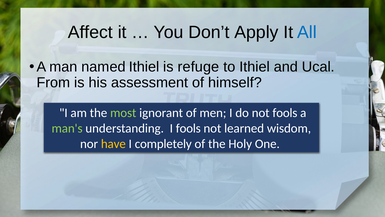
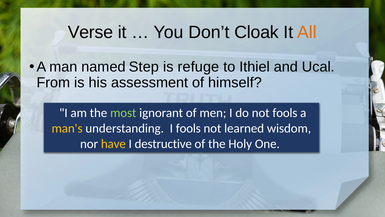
Affect: Affect -> Verse (90, 32)
Apply: Apply -> Cloak (257, 32)
All colour: blue -> orange (307, 32)
named Ithiel: Ithiel -> Step (144, 67)
man's colour: light green -> yellow (67, 128)
completely: completely -> destructive (163, 143)
